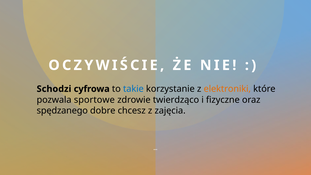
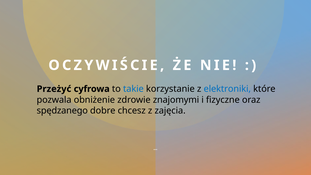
Schodzi: Schodzi -> Przeżyć (54, 89)
elektroniki colour: orange -> blue (227, 89)
sportowe: sportowe -> obniżenie (94, 100)
twierdząco: twierdząco -> znajomymi (176, 100)
